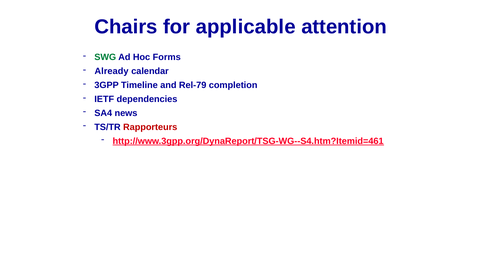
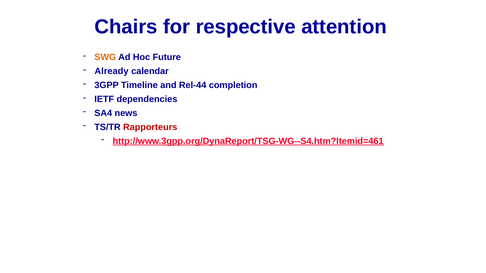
applicable: applicable -> respective (246, 27)
SWG colour: green -> orange (105, 57)
Forms: Forms -> Future (167, 57)
Rel-79: Rel-79 -> Rel-44 (193, 85)
